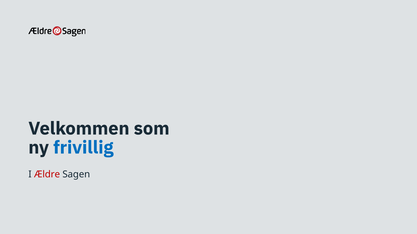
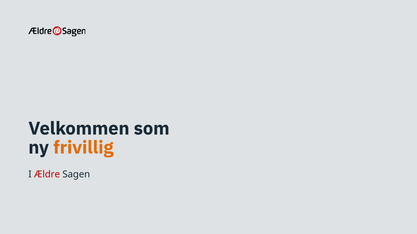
frivillig colour: blue -> orange (83, 148)
